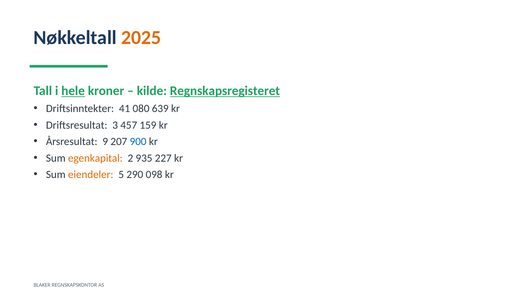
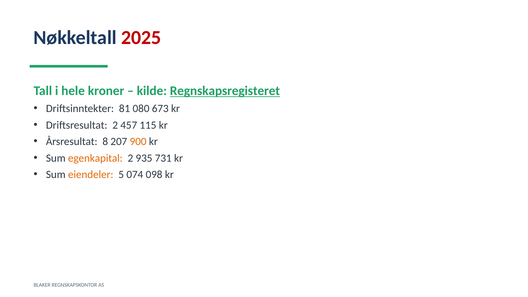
2025 colour: orange -> red (141, 38)
hele underline: present -> none (73, 91)
41: 41 -> 81 (125, 109)
639: 639 -> 673 (160, 109)
Driftsresultat 3: 3 -> 2 (115, 125)
159: 159 -> 115 (148, 125)
9: 9 -> 8 (105, 142)
900 colour: blue -> orange (138, 142)
227: 227 -> 731 (163, 158)
290: 290 -> 074 (135, 175)
